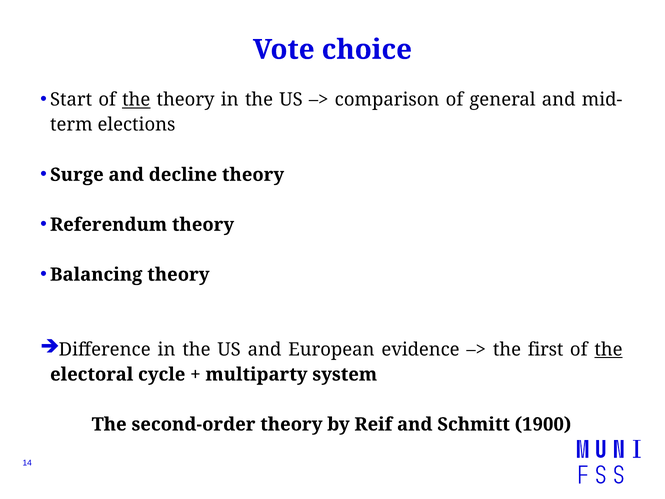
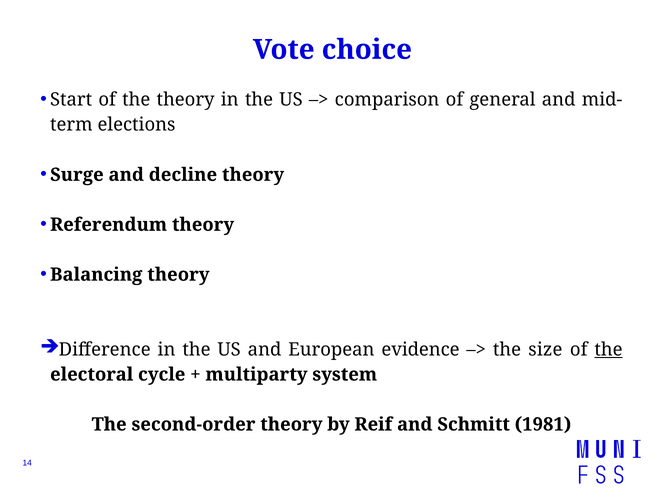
the underline: present -> none (136, 100)
first: first -> size (545, 349)
1900: 1900 -> 1981 (543, 424)
